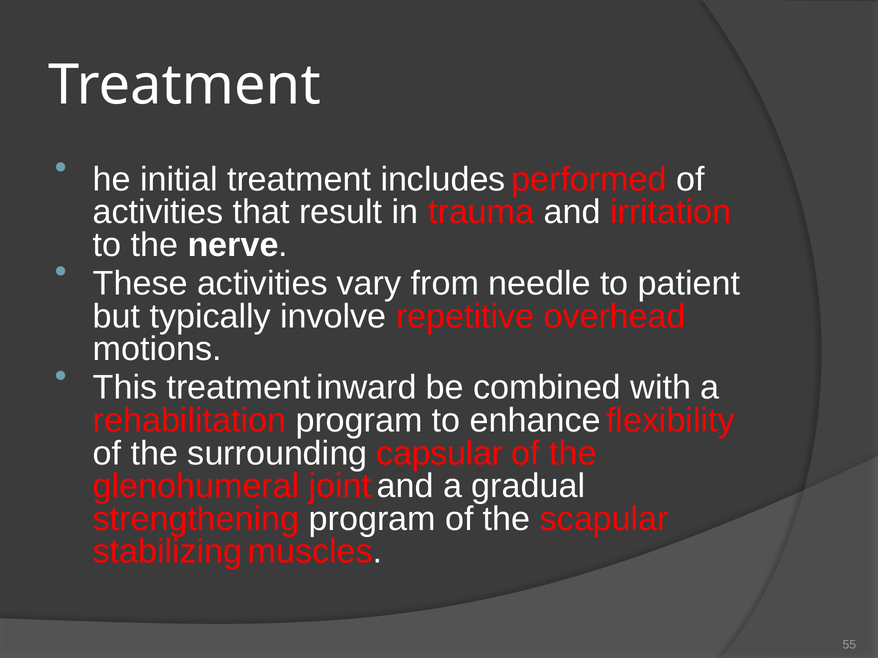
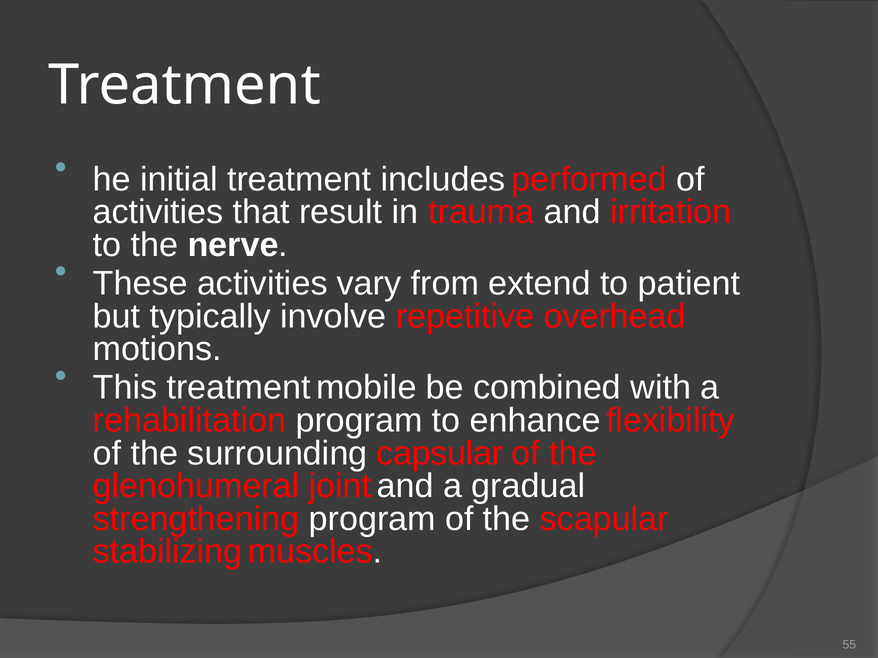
needle: needle -> extend (539, 284)
inward: inward -> mobile (366, 388)
